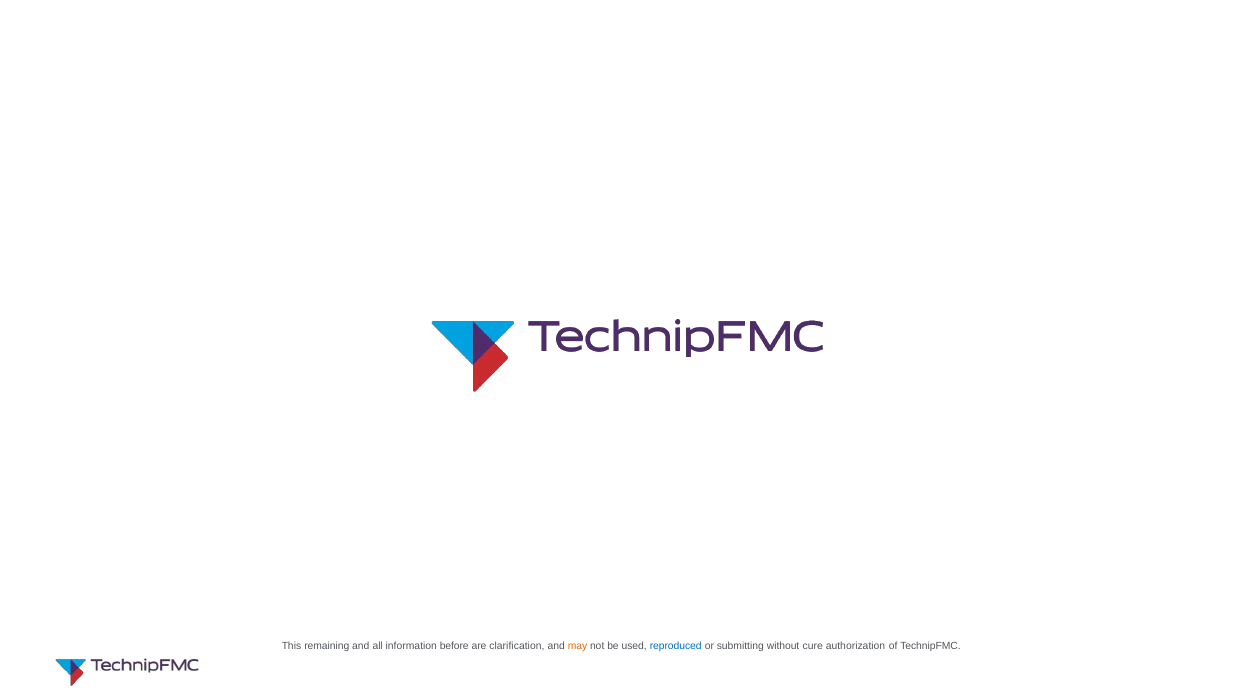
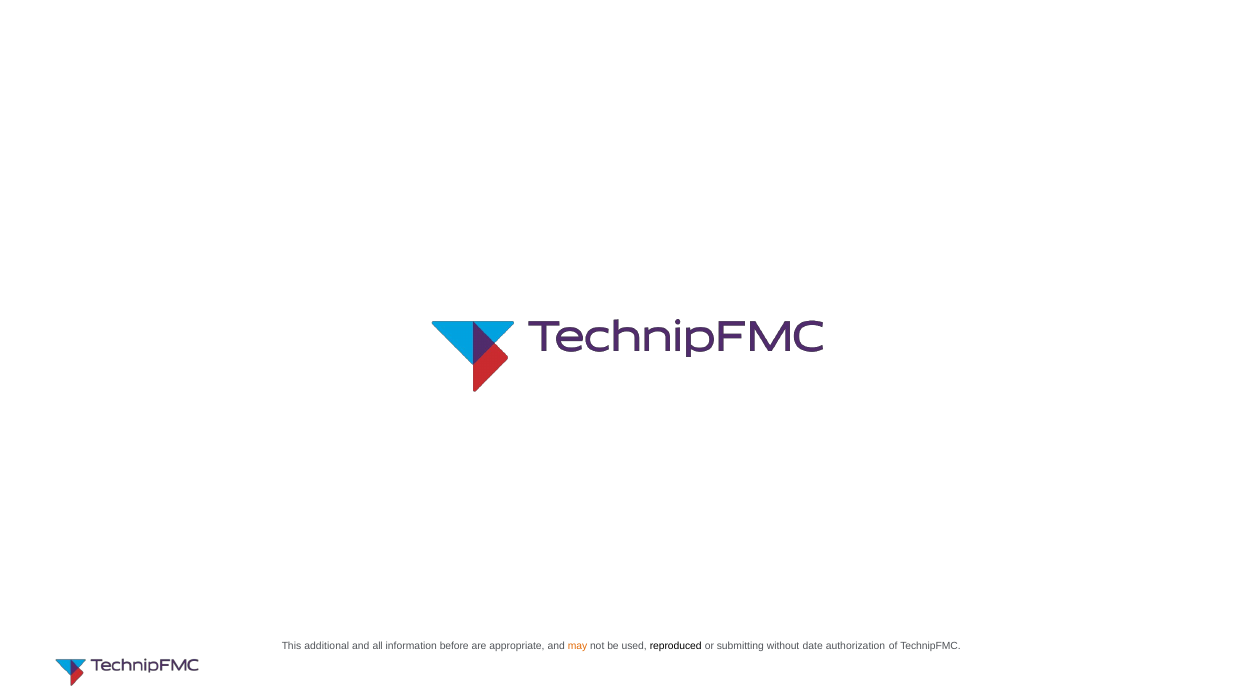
remaining: remaining -> additional (327, 646)
clarification: clarification -> appropriate (517, 646)
reproduced colour: blue -> black (676, 646)
cure: cure -> date (813, 646)
